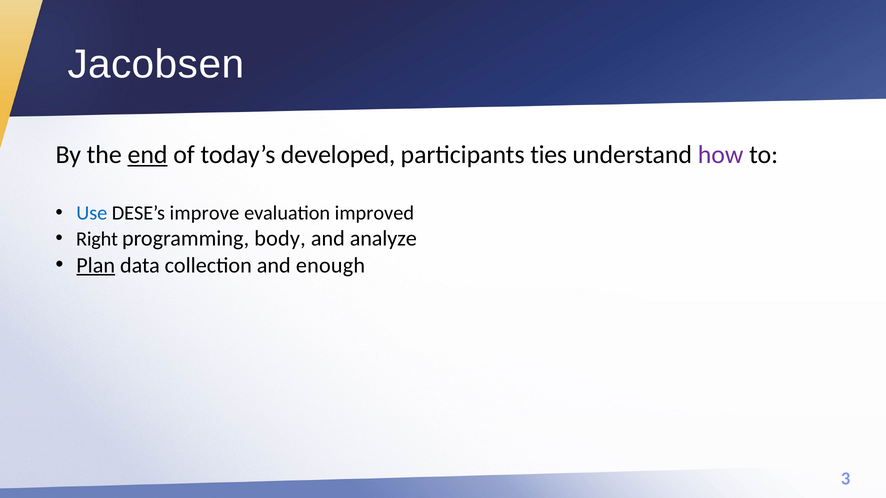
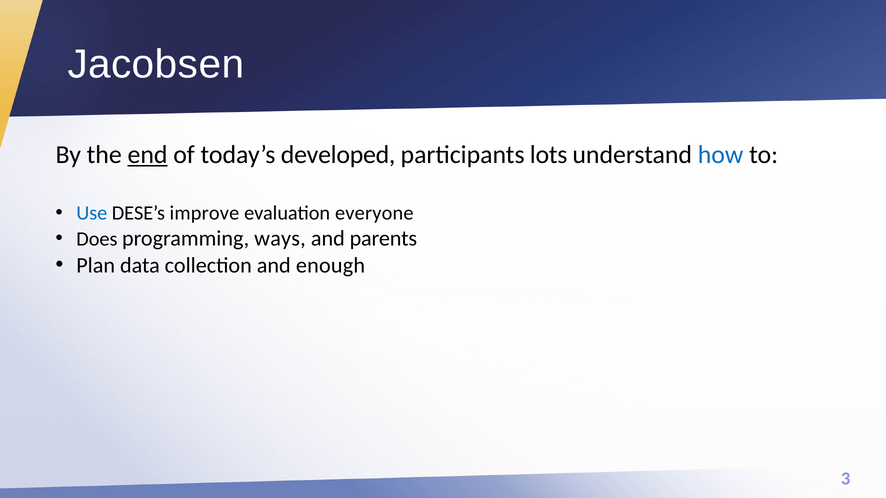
ties: ties -> lots (549, 155)
how colour: purple -> blue (721, 155)
improved: improved -> everyone (374, 213)
Right: Right -> Does (97, 239)
body: body -> ways (280, 239)
analyze: analyze -> parents (383, 239)
Plan underline: present -> none (96, 265)
